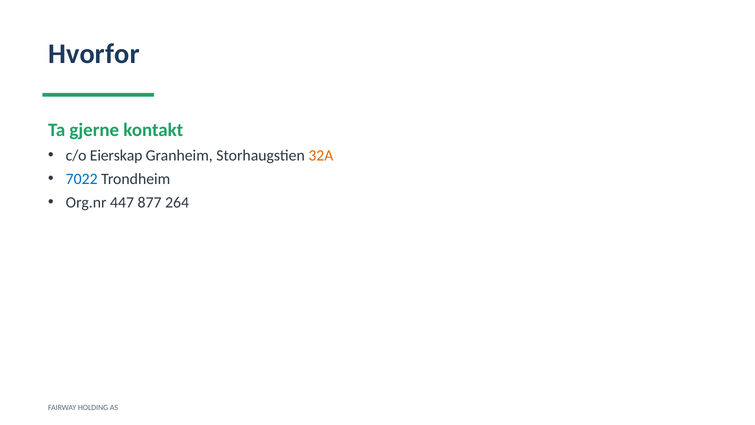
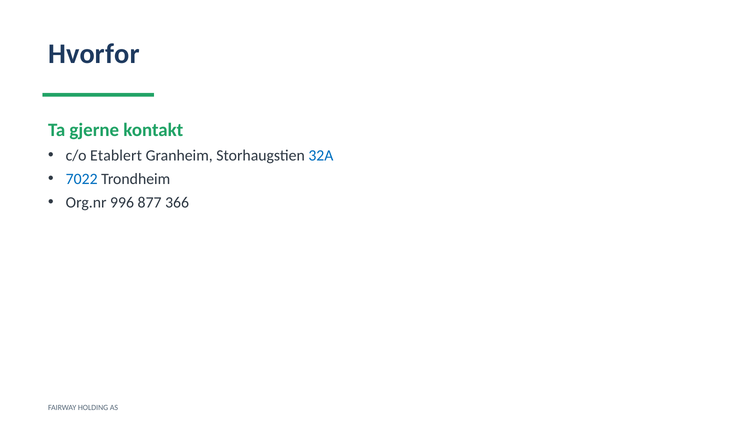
Eierskap: Eierskap -> Etablert (116, 155)
32A colour: orange -> blue (321, 155)
447: 447 -> 996 (122, 202)
264: 264 -> 366 (177, 202)
